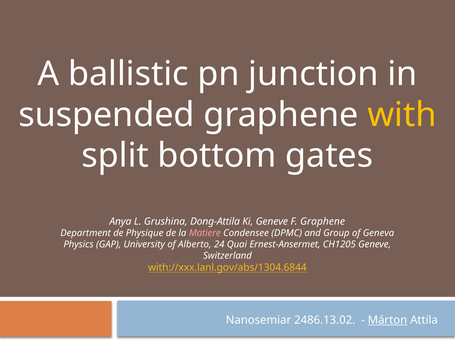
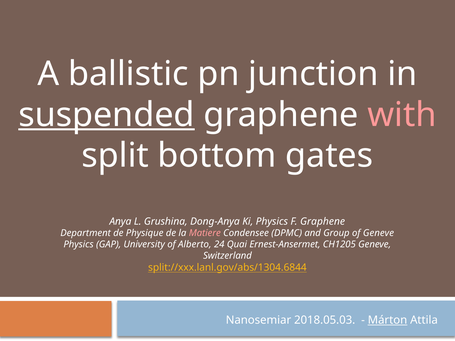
suspended underline: none -> present (106, 115)
with colour: yellow -> pink (402, 115)
Dong-Attila: Dong-Attila -> Dong-Anya (215, 222)
Ki Geneve: Geneve -> Physics (272, 222)
of Geneva: Geneva -> Geneve (378, 233)
with://xxx.lanl.gov/abs/1304.6844: with://xxx.lanl.gov/abs/1304.6844 -> split://xxx.lanl.gov/abs/1304.6844 (227, 268)
2486.13.02: 2486.13.02 -> 2018.05.03 (325, 320)
